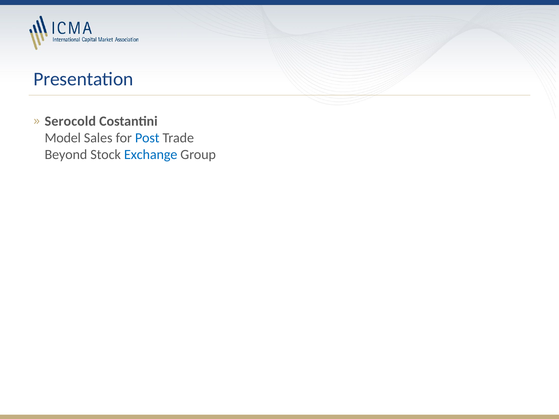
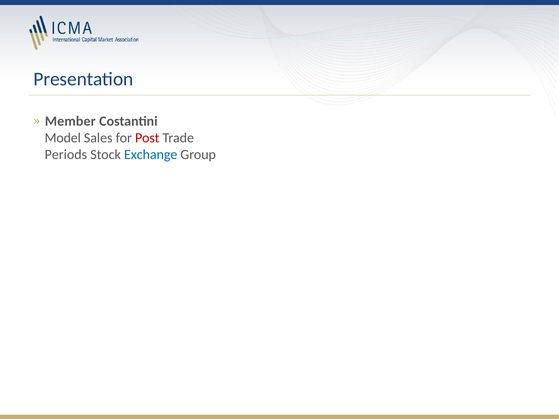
Serocold: Serocold -> Member (70, 121)
Post colour: blue -> red (147, 138)
Beyond: Beyond -> Periods (66, 155)
